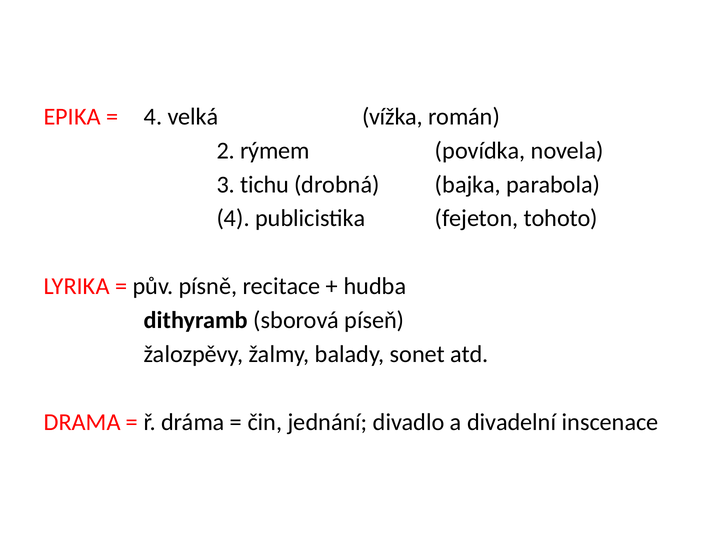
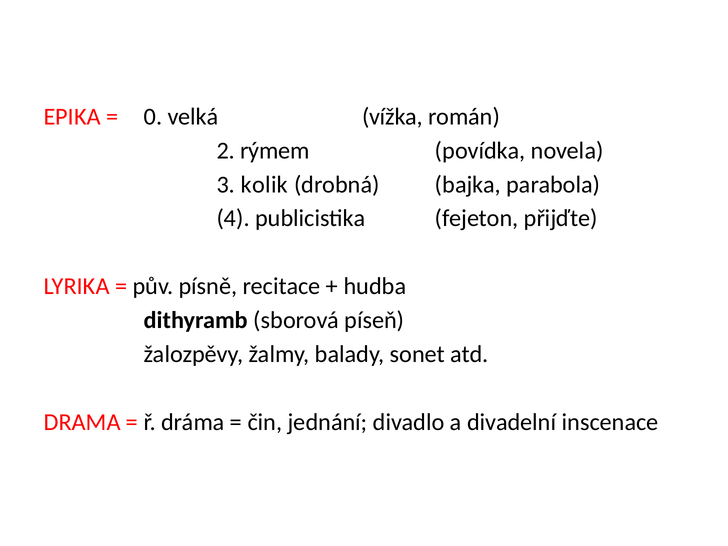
4: 4 -> 0 (153, 117)
tichu: tichu -> kolik (264, 185)
tohoto: tohoto -> přijďte (561, 218)
